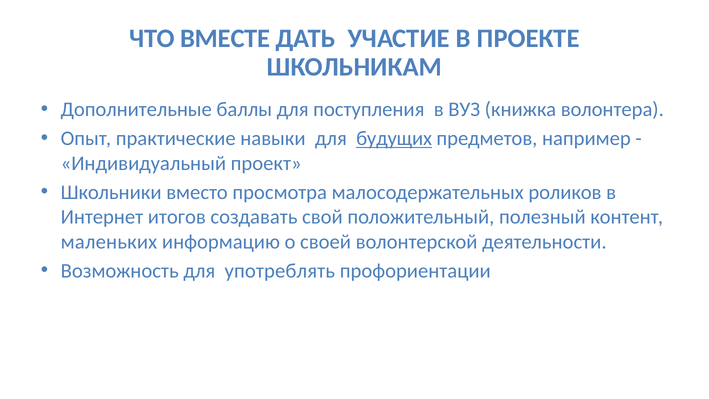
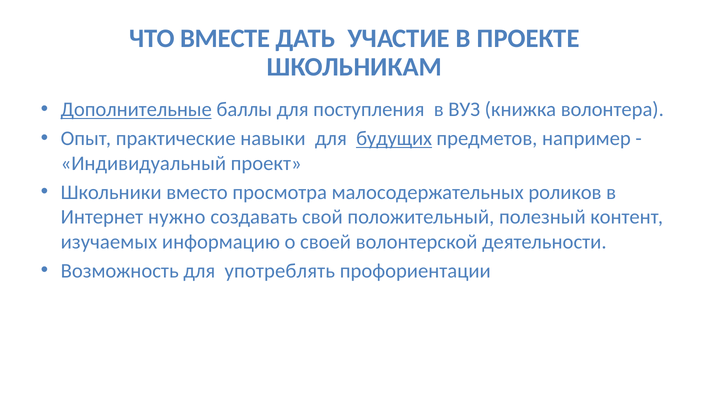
Дополнительные underline: none -> present (136, 110)
итогов: итогов -> нужно (177, 217)
маленьких: маленьких -> изучаемых (109, 242)
